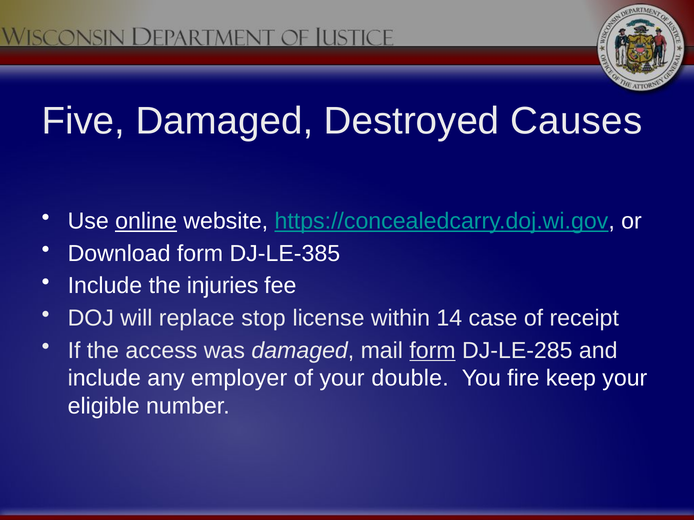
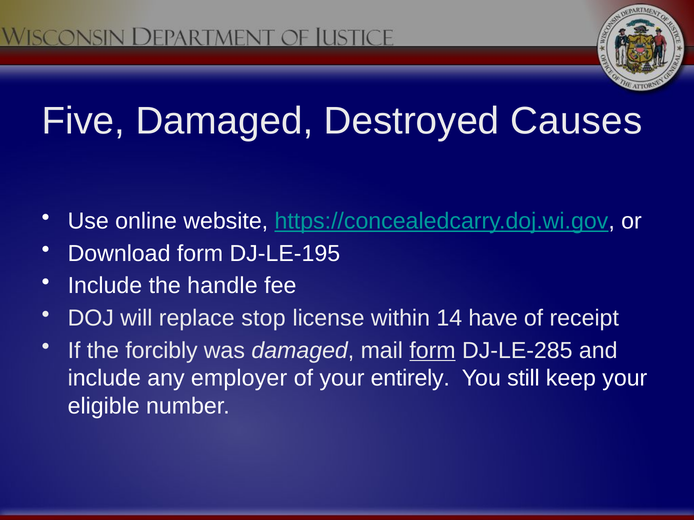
online underline: present -> none (146, 221)
DJ-LE-385: DJ-LE-385 -> DJ-LE-195 (285, 254)
injuries: injuries -> handle (222, 286)
case: case -> have (493, 319)
access: access -> forcibly (162, 351)
double: double -> entirely (410, 379)
fire: fire -> still (523, 379)
